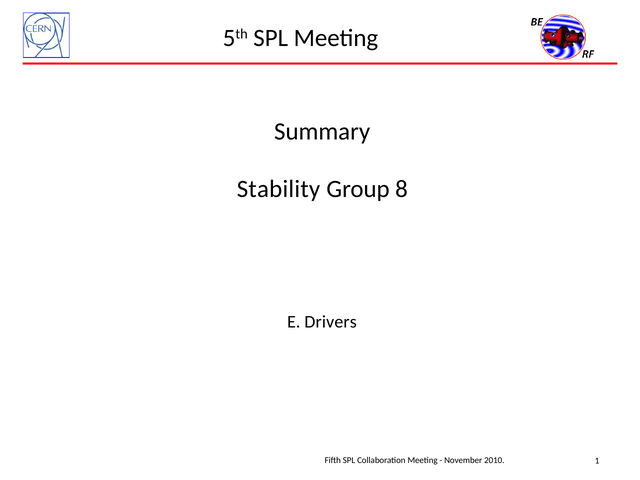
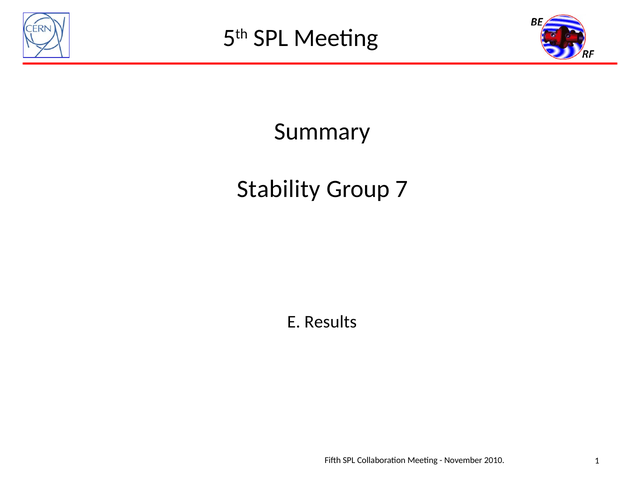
8: 8 -> 7 (402, 189)
Drivers: Drivers -> Results (331, 322)
